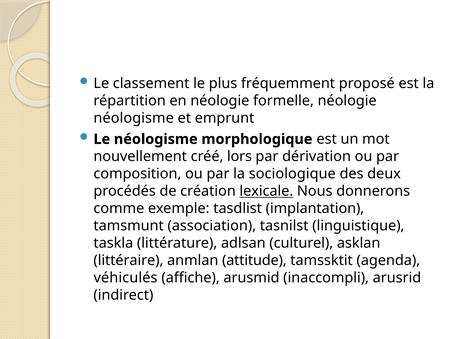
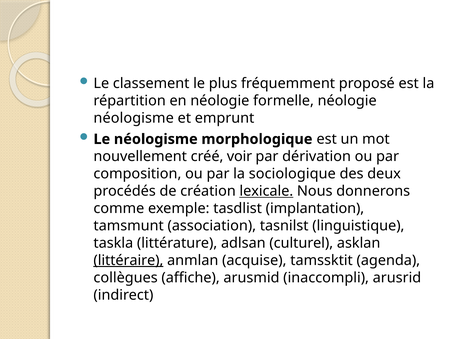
lors: lors -> voir (240, 156)
littéraire underline: none -> present (128, 260)
attitude: attitude -> acquise (254, 260)
véhiculés: véhiculés -> collègues (126, 278)
